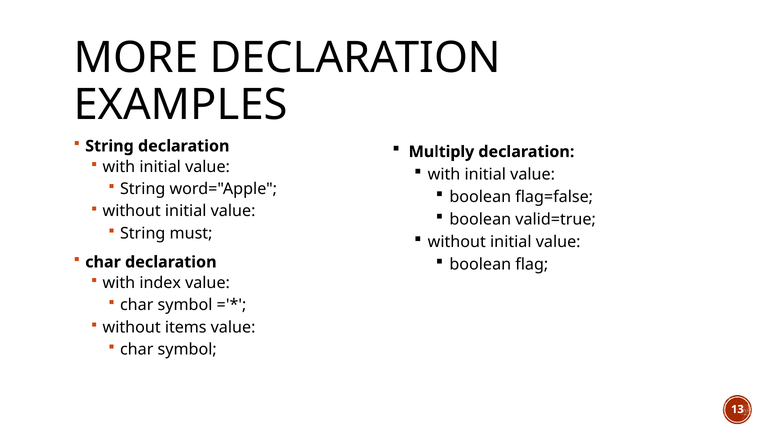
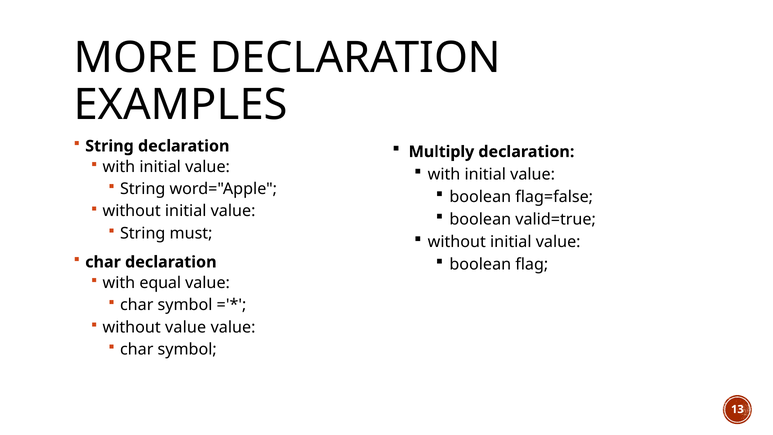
index: index -> equal (160, 283)
without items: items -> value (186, 327)
